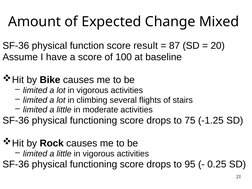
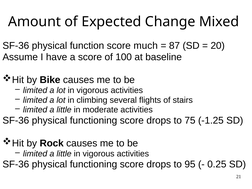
result: result -> much (146, 46)
